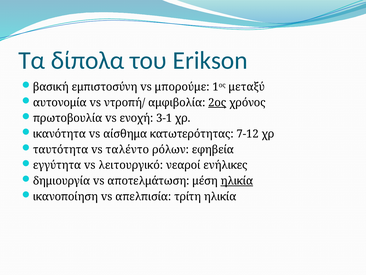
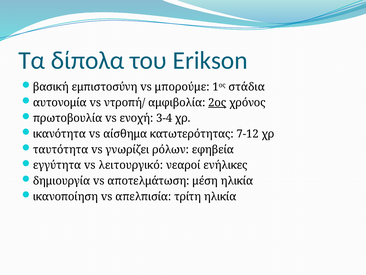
μεταξύ: μεταξύ -> στάδια (247, 87)
3-1: 3-1 -> 3-4 (164, 118)
ταλέντο: ταλέντο -> γνωρίζει (127, 149)
ηλικία underline: present -> none (237, 181)
